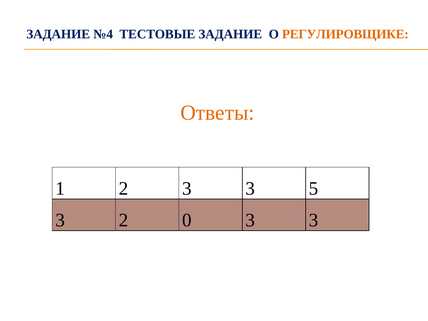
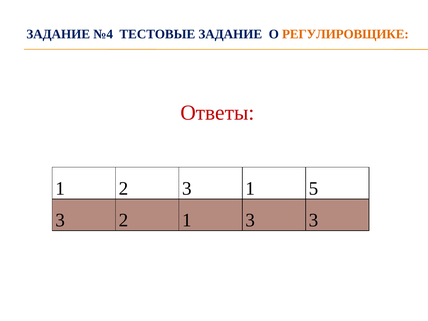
Ответы colour: orange -> red (217, 113)
2 3 3: 3 -> 1 (250, 189)
2 0: 0 -> 1 (187, 220)
